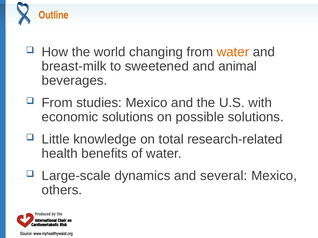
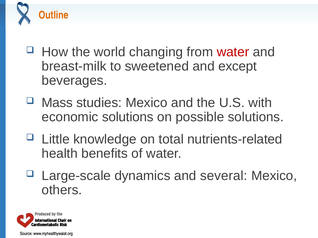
water colour: orange -> red (233, 52)
animal: animal -> except (238, 66)
From: From -> Mass (57, 103)
research-related: research-related -> nutrients-related (235, 140)
